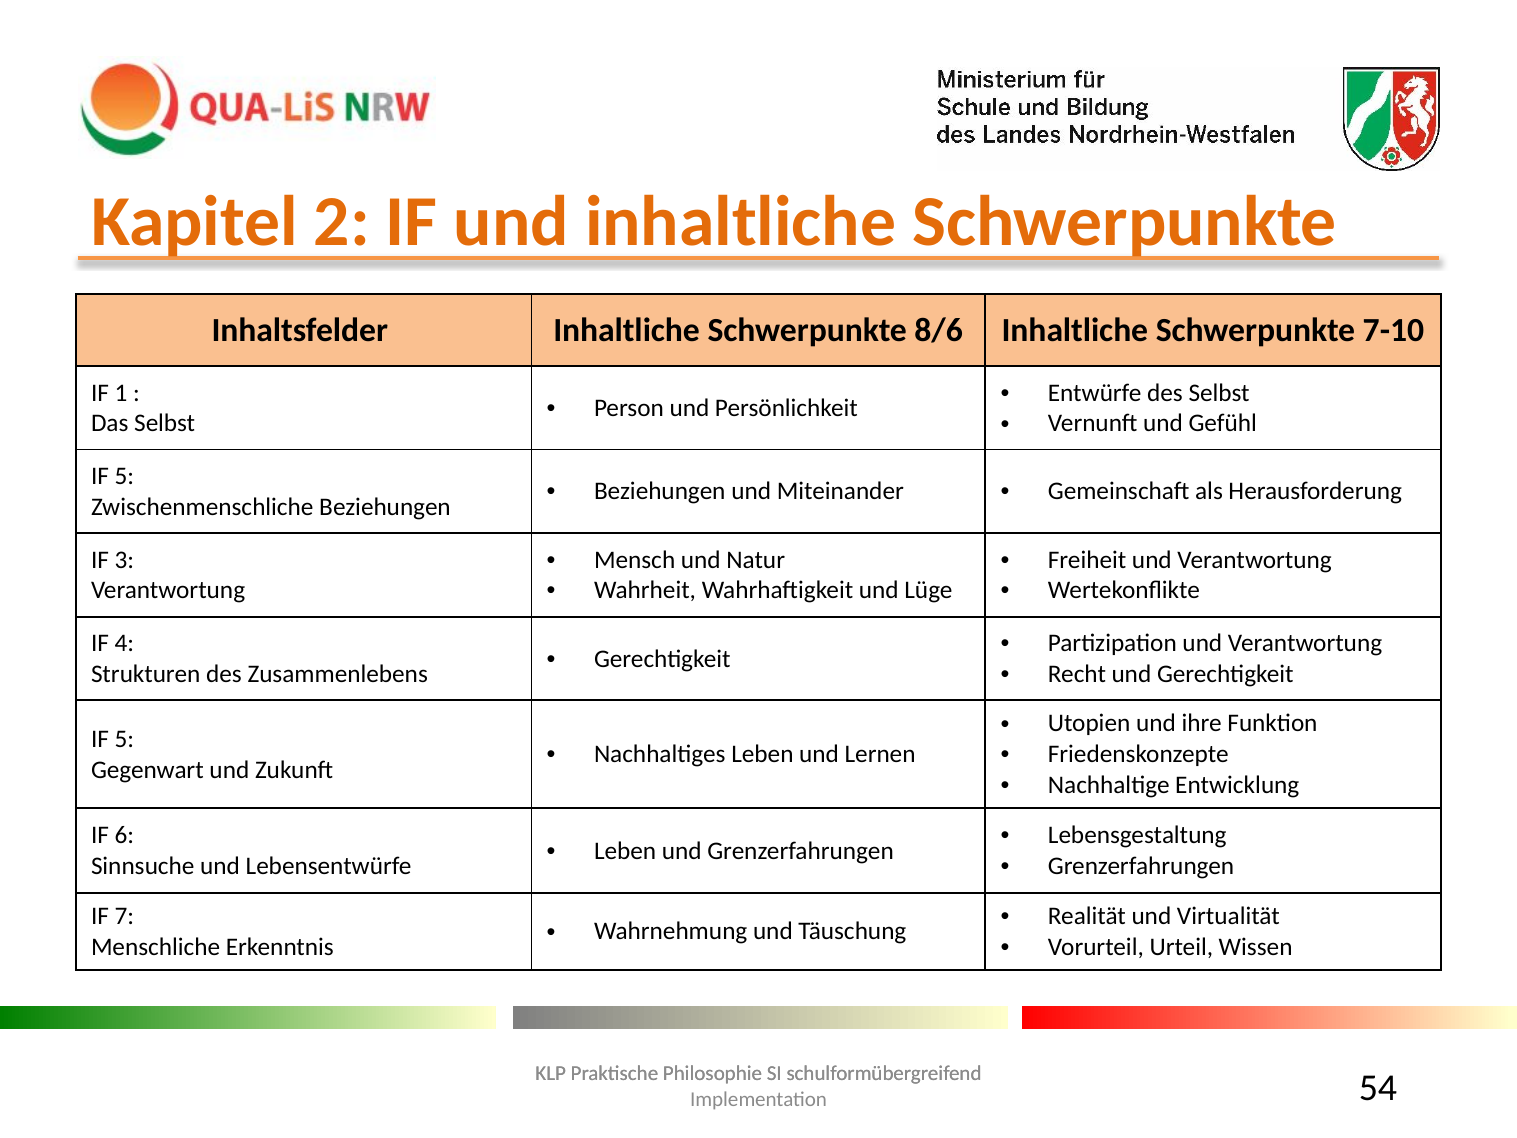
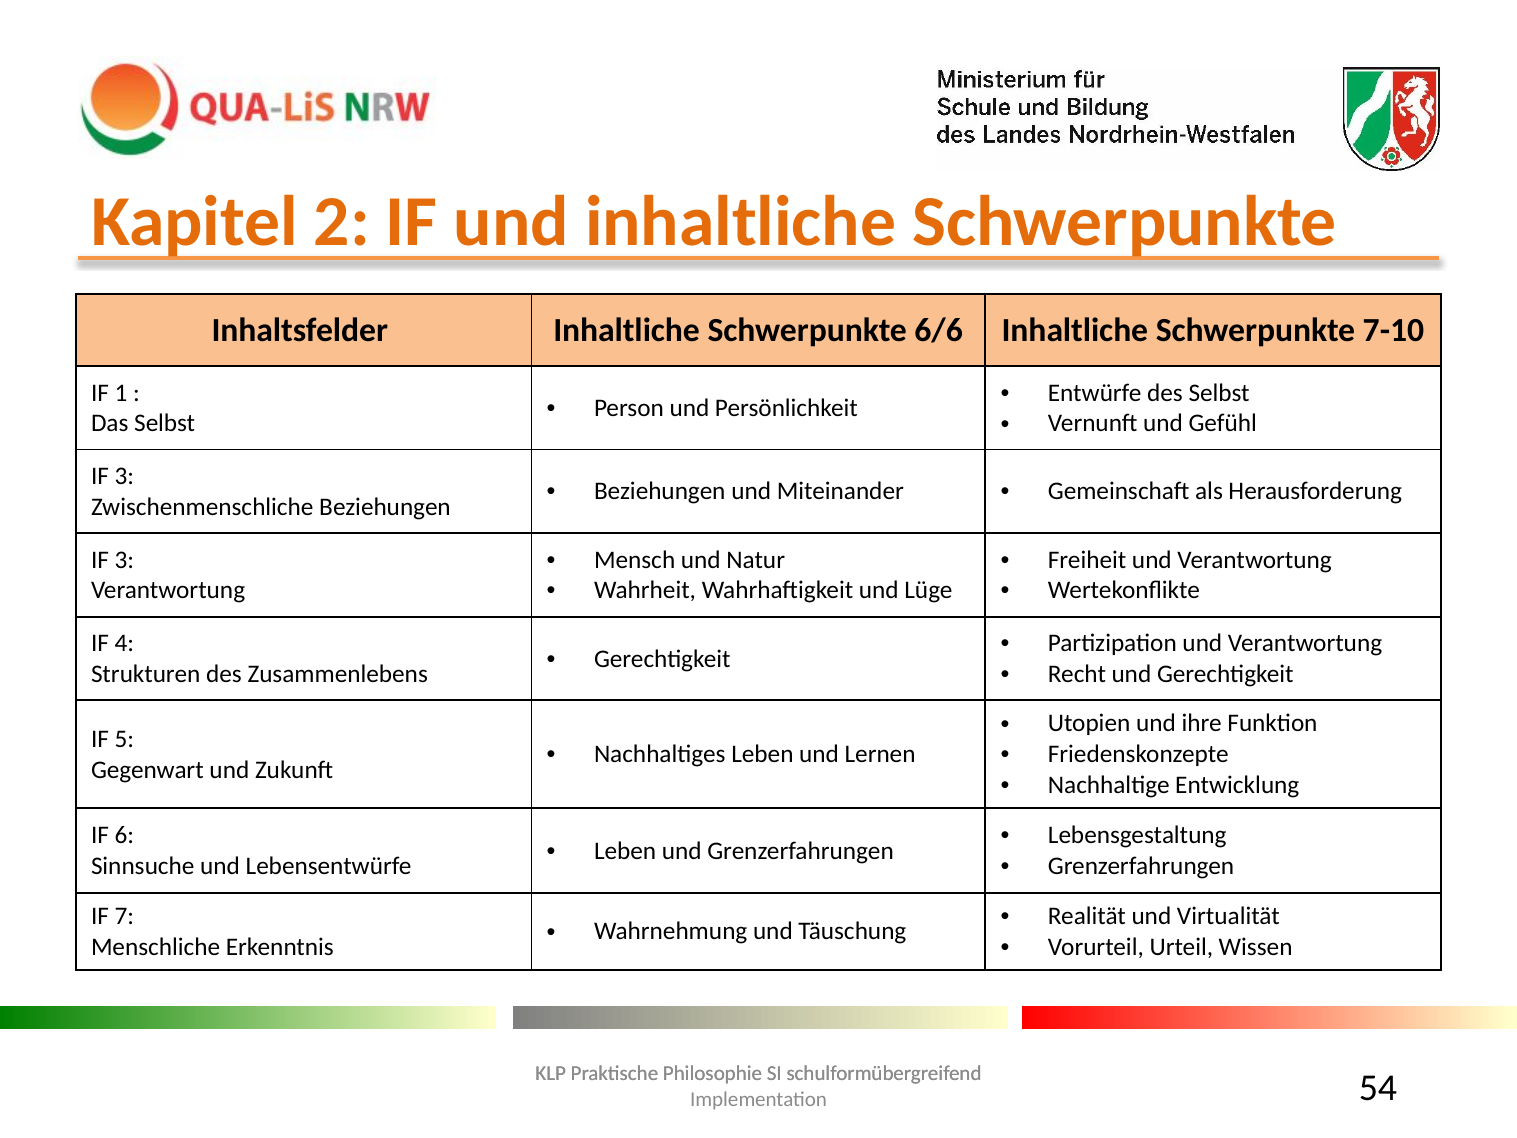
8/6: 8/6 -> 6/6 (939, 331)
5: 5 -> 3 (124, 476)
